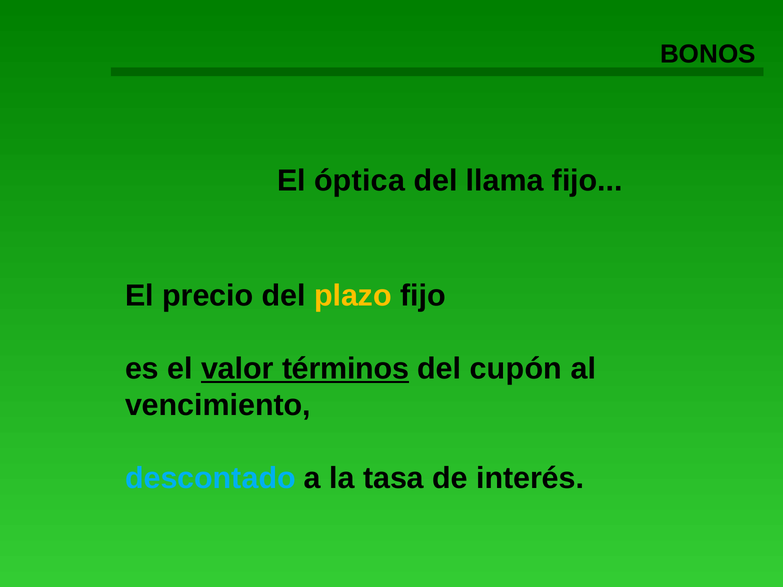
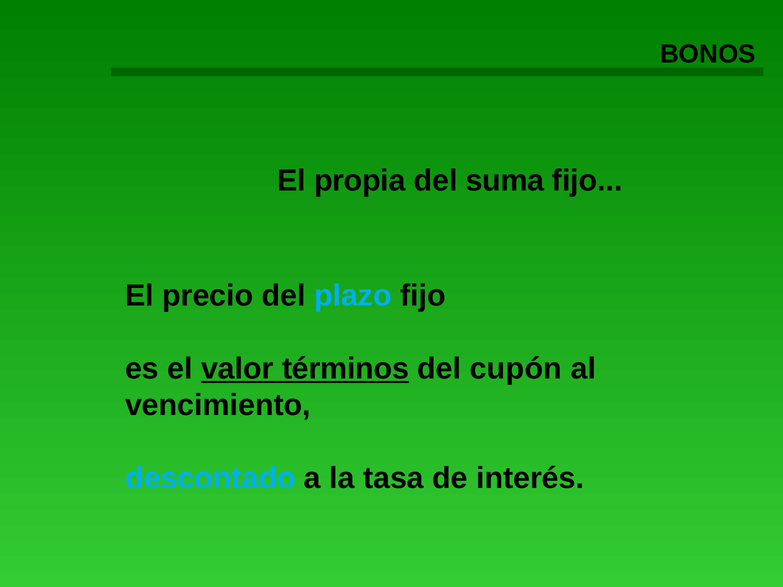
óptica: óptica -> propia (360, 181)
llama: llama -> suma (505, 181)
plazo colour: yellow -> light blue (353, 296)
